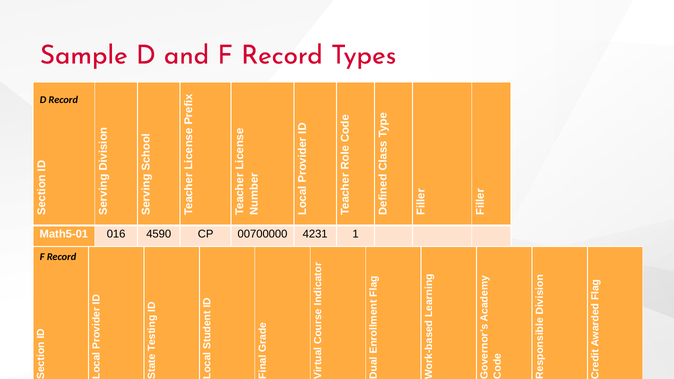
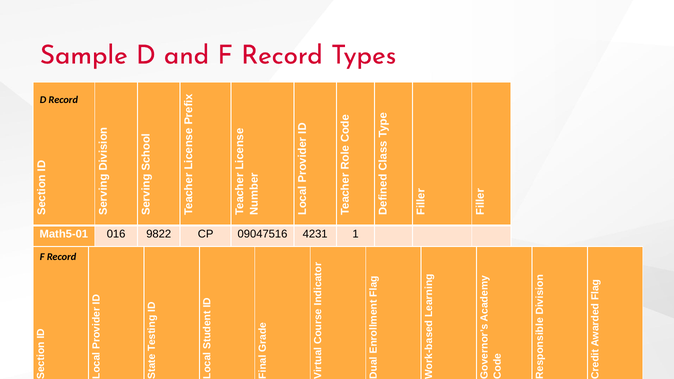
4590: 4590 -> 9822 (159, 234)
00700000: 00700000 -> 09047516 (263, 234)
